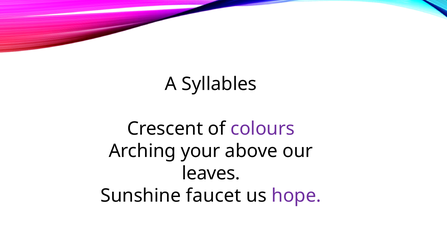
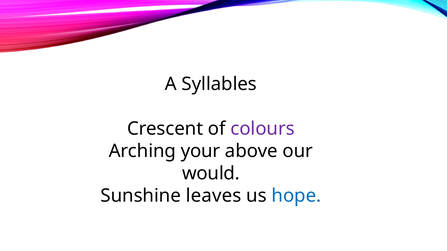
leaves: leaves -> would (211, 174)
faucet: faucet -> leaves (214, 196)
hope colour: purple -> blue (296, 196)
